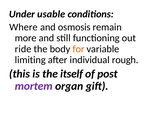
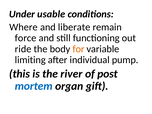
osmosis: osmosis -> liberate (74, 27)
more: more -> force (26, 38)
rough: rough -> pump (125, 60)
itself: itself -> river (71, 74)
mortem colour: purple -> blue (34, 86)
